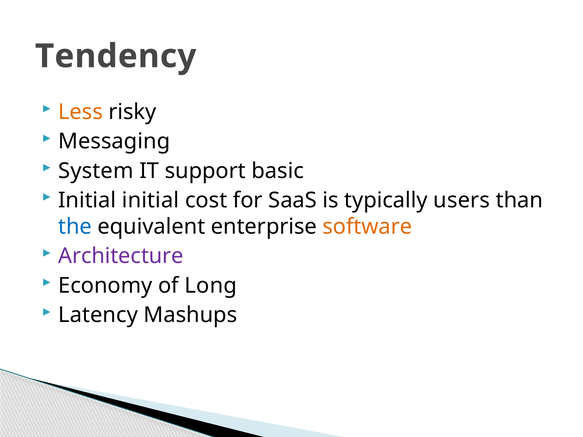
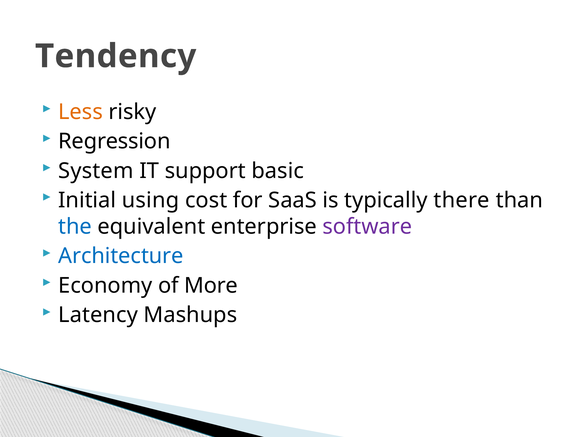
Messaging: Messaging -> Regression (114, 141)
Initial initial: initial -> using (151, 200)
users: users -> there (462, 200)
software colour: orange -> purple (367, 227)
Architecture colour: purple -> blue (121, 256)
Long: Long -> More (211, 286)
